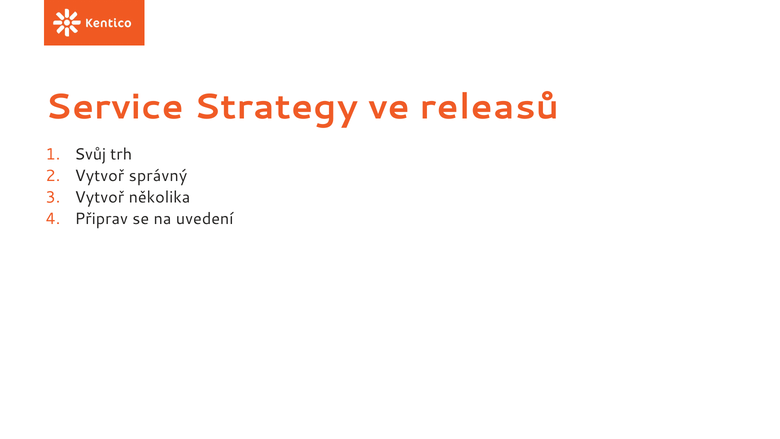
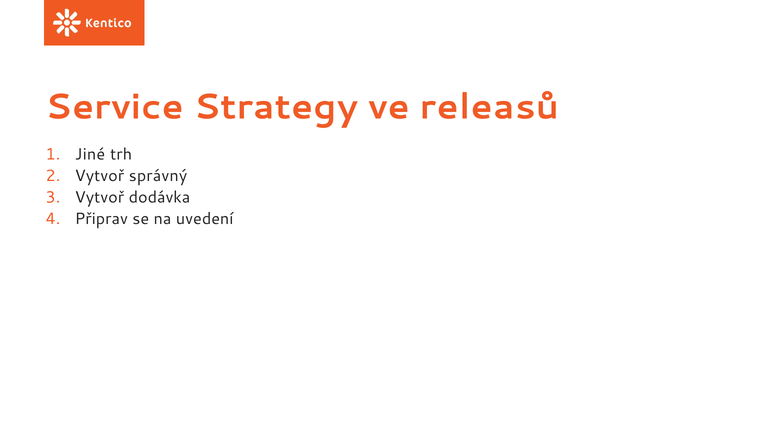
Svůj: Svůj -> Jiné (90, 155)
několika: několika -> dodávka (160, 197)
